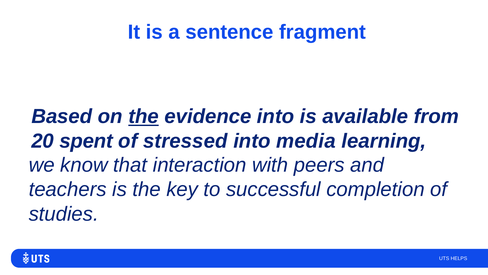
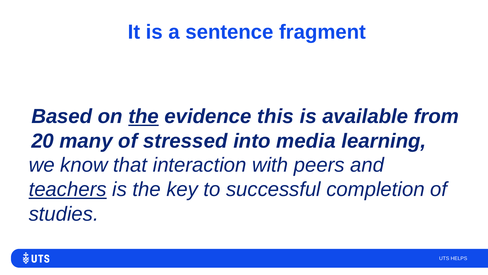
evidence into: into -> this (275, 116)
spent: spent -> many (86, 141)
teachers underline: none -> present (68, 189)
